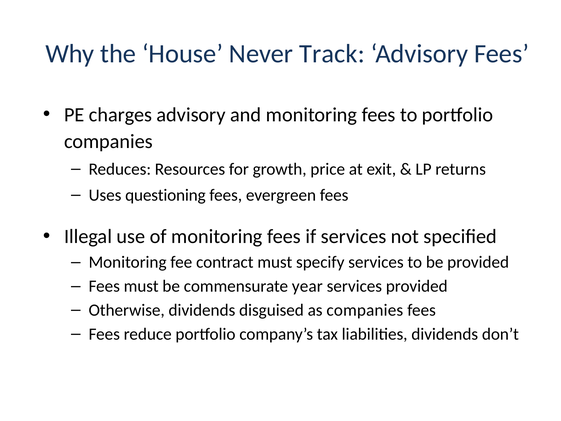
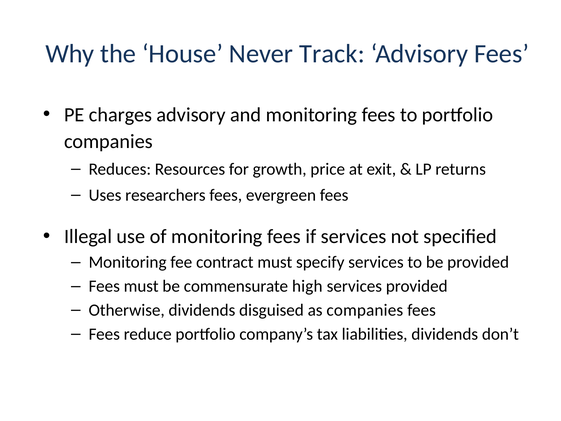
questioning: questioning -> researchers (165, 195)
year: year -> high (307, 286)
